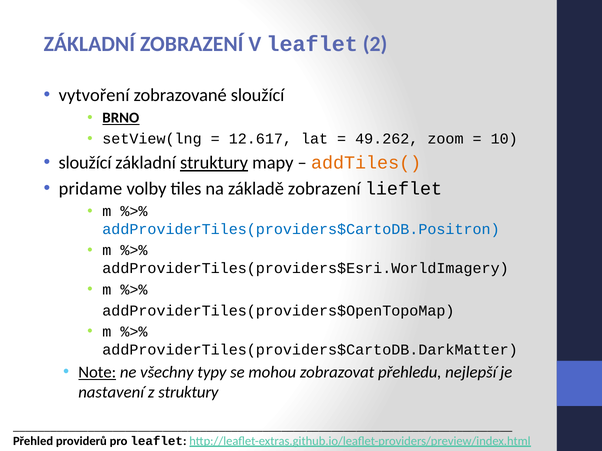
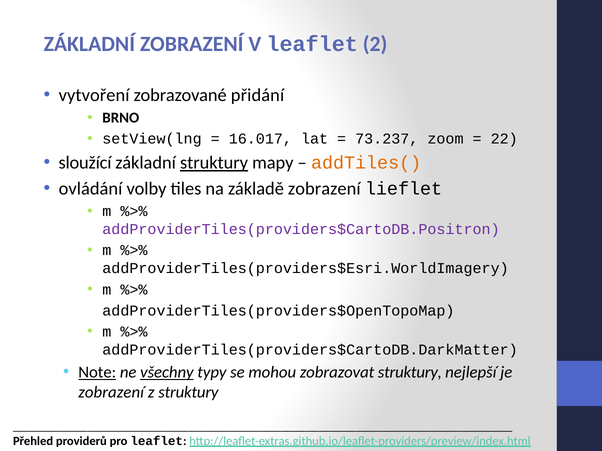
zobrazované sloužící: sloužící -> přidání (258, 95)
BRNO underline: present -> none (121, 118)
12.617: 12.617 -> 16.017 (260, 139)
49.262: 49.262 -> 73.237 (387, 139)
10: 10 -> 22 (504, 139)
pridame: pridame -> ovládání (91, 189)
addProviderTiles(providers$CartoDB.Positron colour: blue -> purple (301, 230)
všechny underline: none -> present (167, 373)
zobrazovat přehledu: přehledu -> struktury (410, 373)
nastavení: nastavení -> zobrazení (111, 393)
